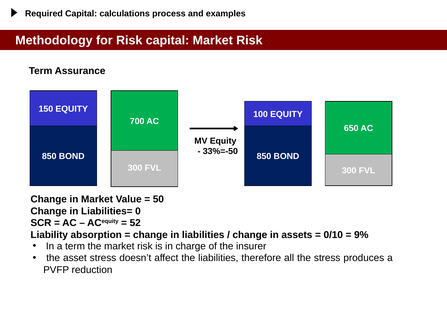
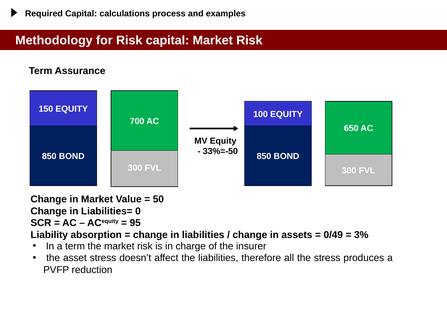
52: 52 -> 95 (135, 223)
0/10: 0/10 -> 0/49 (333, 235)
9%: 9% -> 3% (361, 235)
